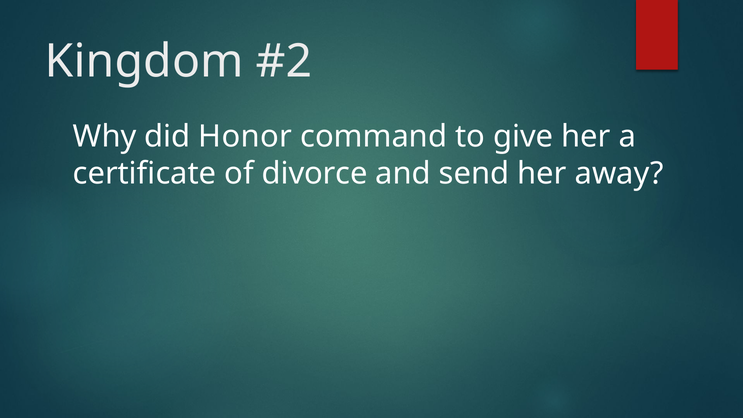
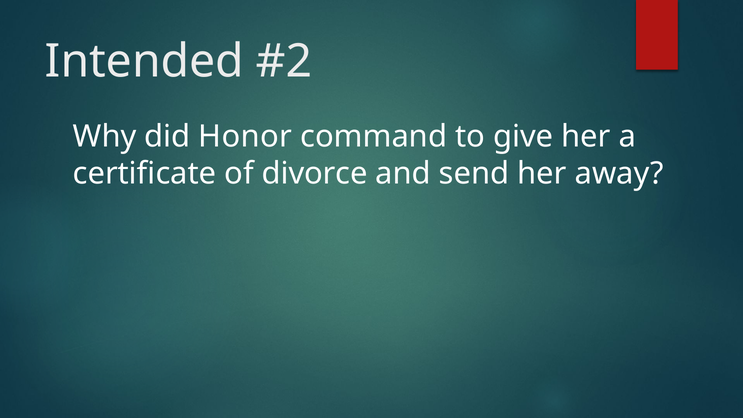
Kingdom: Kingdom -> Intended (144, 62)
